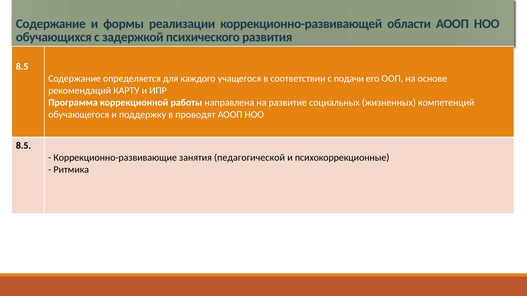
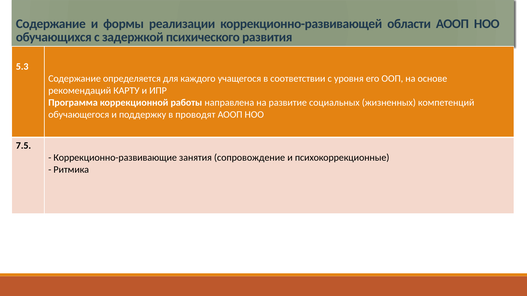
8.5: 8.5 -> 5.3 (22, 67)
подачи: подачи -> уровня (349, 79)
8.5: 8.5 -> 7.5 (23, 146)
педагогической: педагогической -> сопровождение (250, 158)
